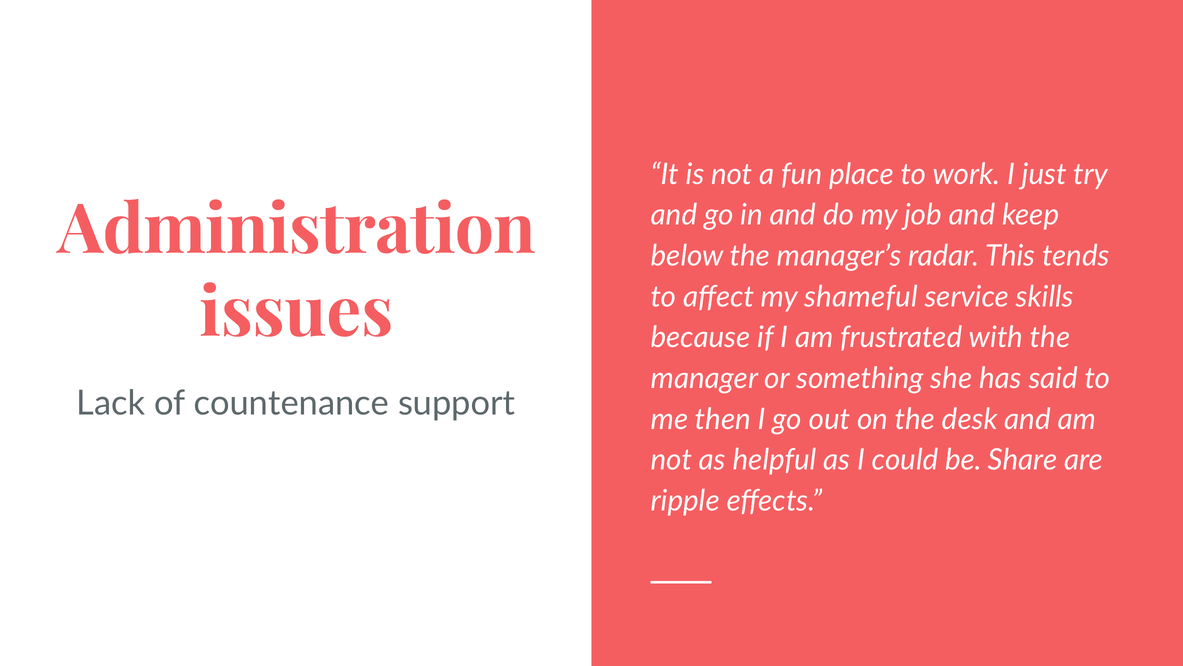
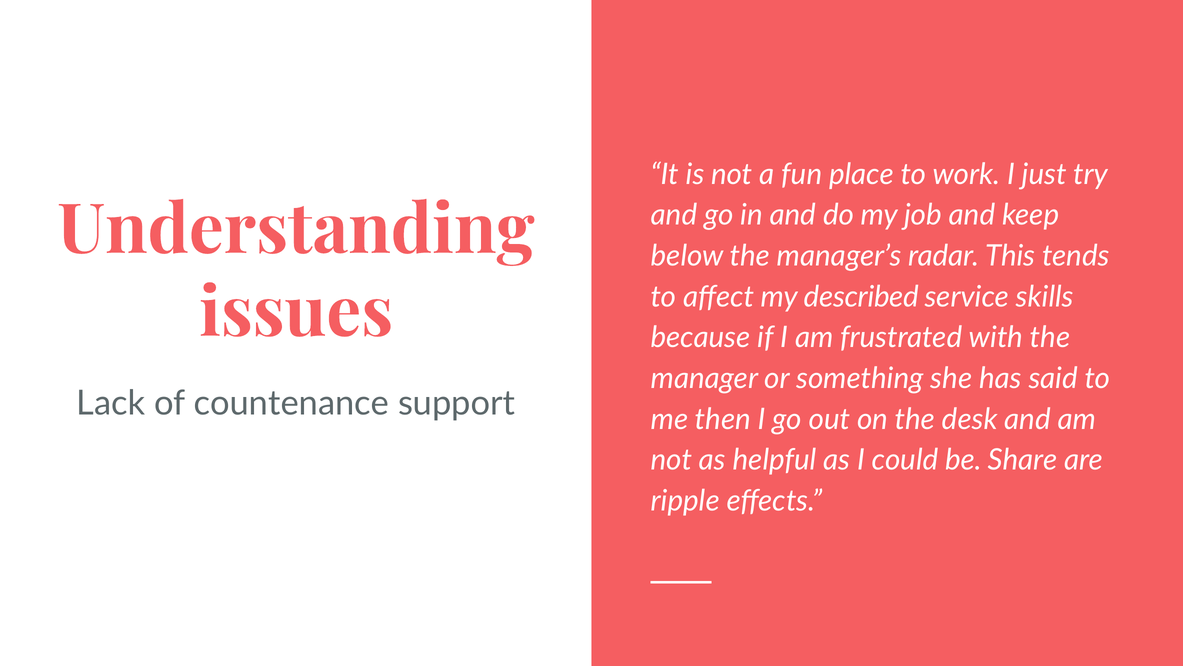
Administration: Administration -> Understanding (296, 230)
shameful: shameful -> described (861, 297)
